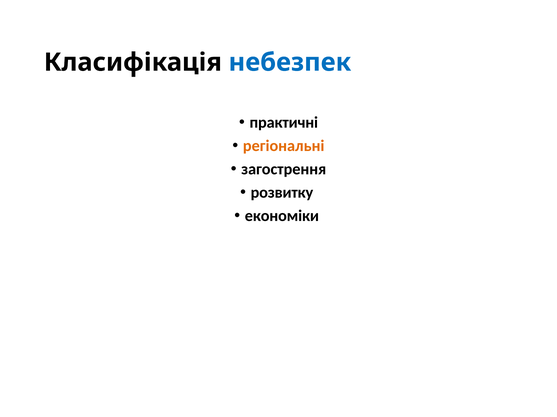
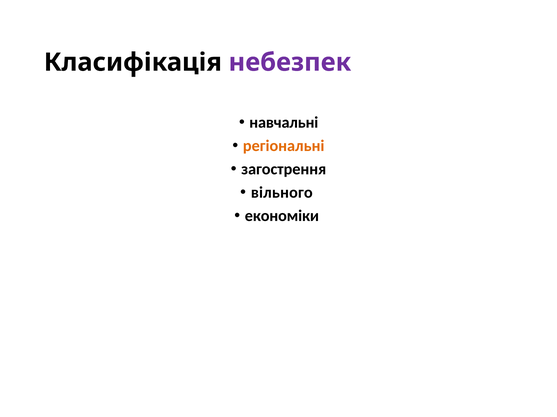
небезпек colour: blue -> purple (290, 62)
практичні: практичні -> навчальні (284, 123)
розвитку: розвитку -> вільного (282, 193)
